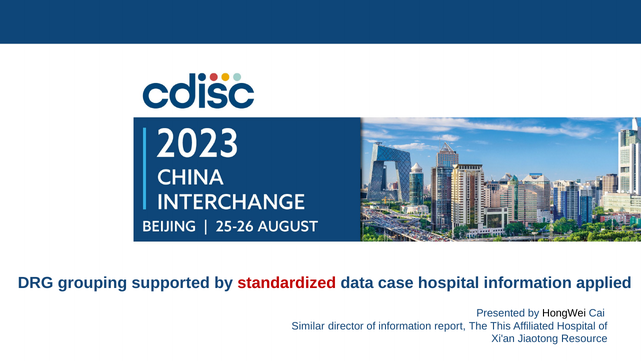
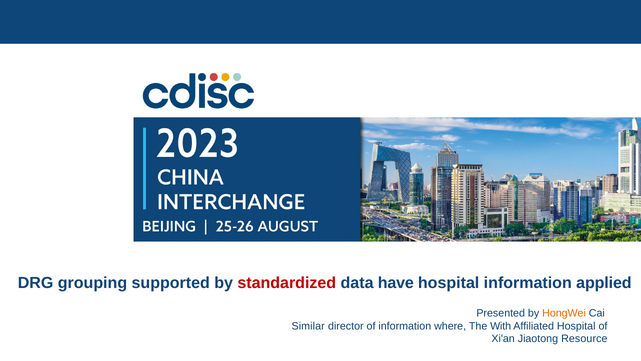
case: case -> have (396, 283)
HongWei colour: black -> orange (564, 313)
report: report -> where (450, 326)
This: This -> With (501, 326)
